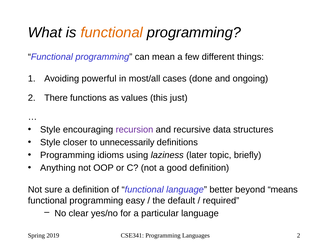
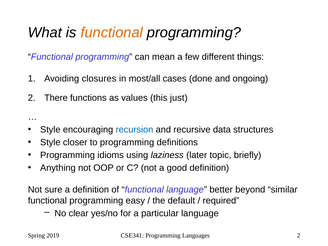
powerful: powerful -> closures (99, 79)
recursion colour: purple -> blue (134, 130)
to unnecessarily: unnecessarily -> programming (127, 142)
means: means -> similar (283, 190)
